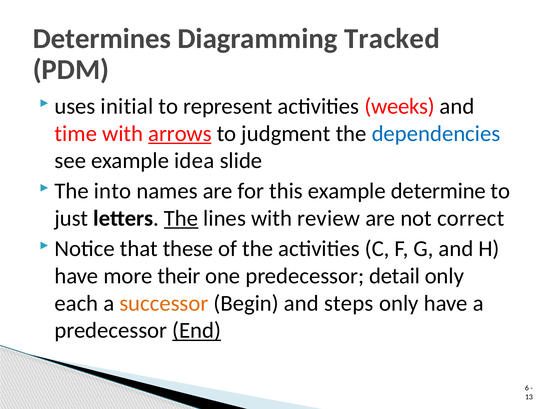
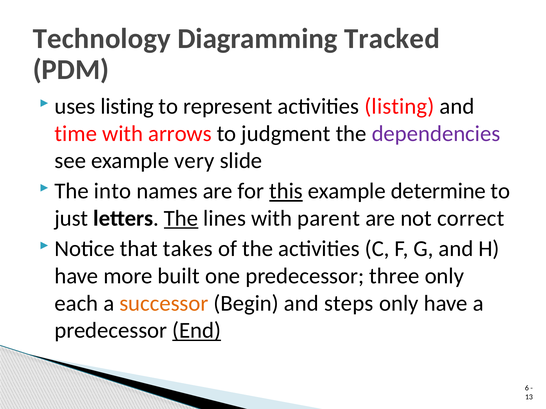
Determines: Determines -> Technology (102, 39)
uses initial: initial -> listing (127, 106)
activities weeks: weeks -> listing (399, 106)
arrows underline: present -> none (180, 134)
dependencies colour: blue -> purple (436, 134)
idea: idea -> very (194, 161)
this underline: none -> present (286, 191)
review: review -> parent (329, 219)
these: these -> takes (188, 249)
their: their -> built (179, 276)
detail: detail -> three (394, 276)
